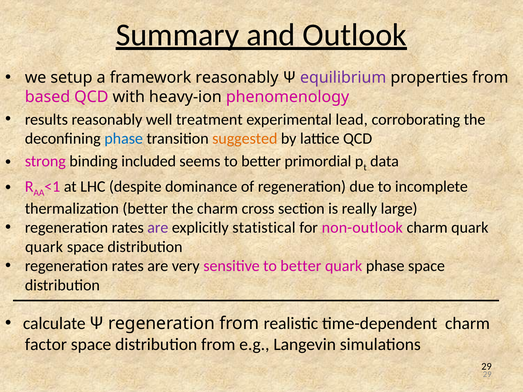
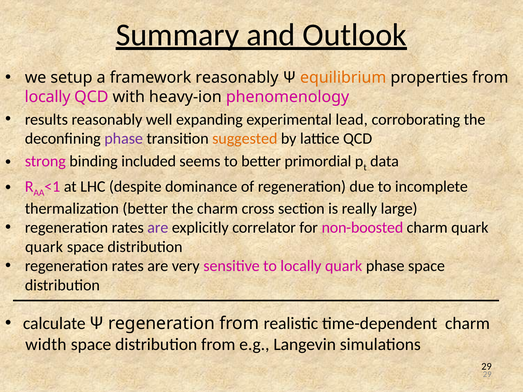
equilibrium colour: purple -> orange (343, 78)
based: based -> locally (48, 97)
treatment: treatment -> expanding (209, 120)
phase colour: blue -> purple (124, 139)
statistical: statistical -> correlator (264, 228)
non-outlook: non-outlook -> non-boosted (362, 228)
sensitive to better: better -> locally (301, 266)
factor: factor -> width (46, 345)
